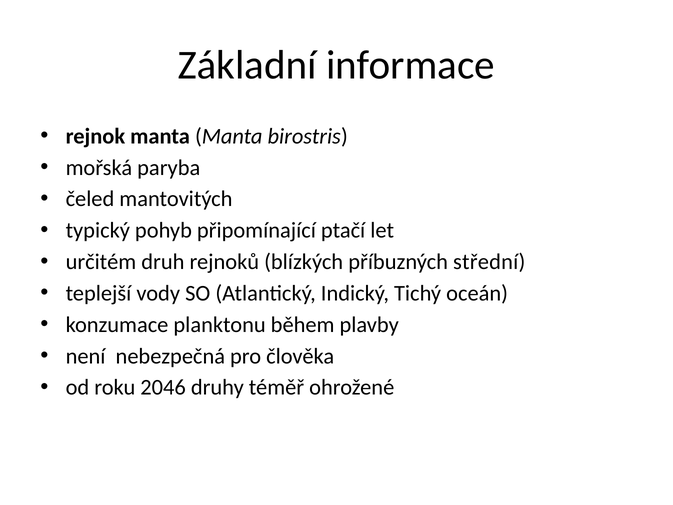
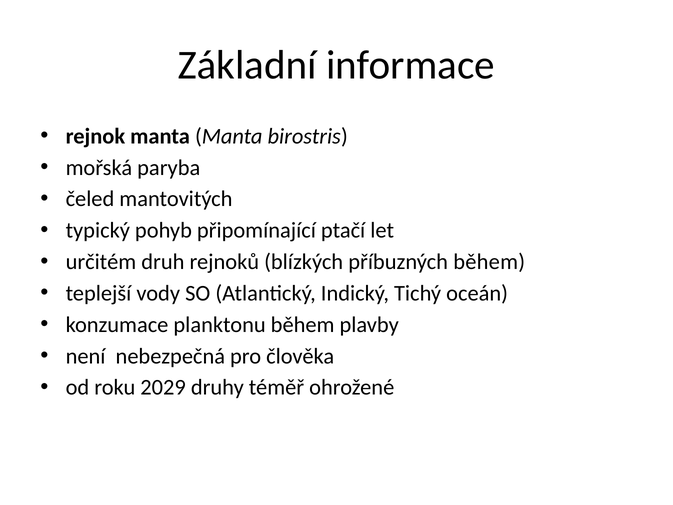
příbuzných střední: střední -> během (489, 262)
2046: 2046 -> 2029 (163, 387)
